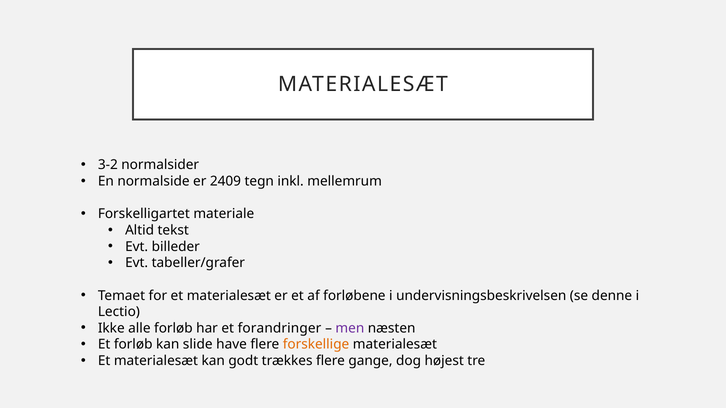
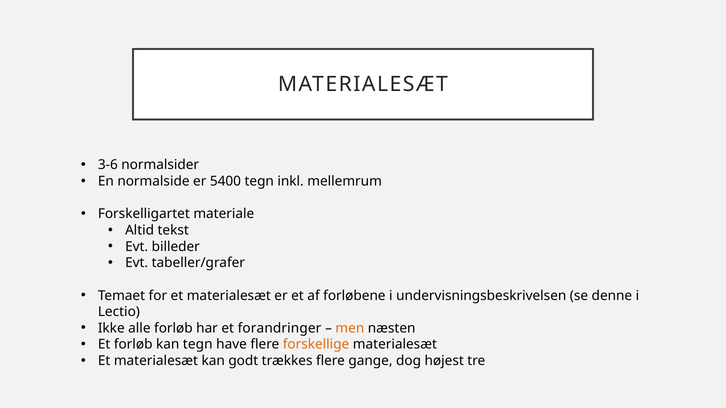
3-2: 3-2 -> 3-6 (108, 165)
2409: 2409 -> 5400 (225, 181)
men colour: purple -> orange (350, 328)
kan slide: slide -> tegn (198, 345)
